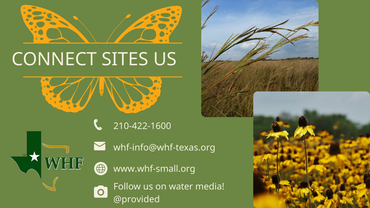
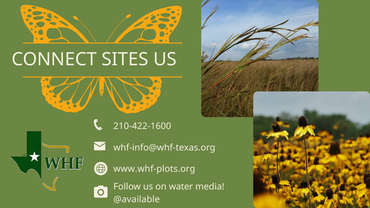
www.whf-small.org: www.whf-small.org -> www.whf-plots.org (154, 169)
@provided: @provided -> @available (137, 200)
